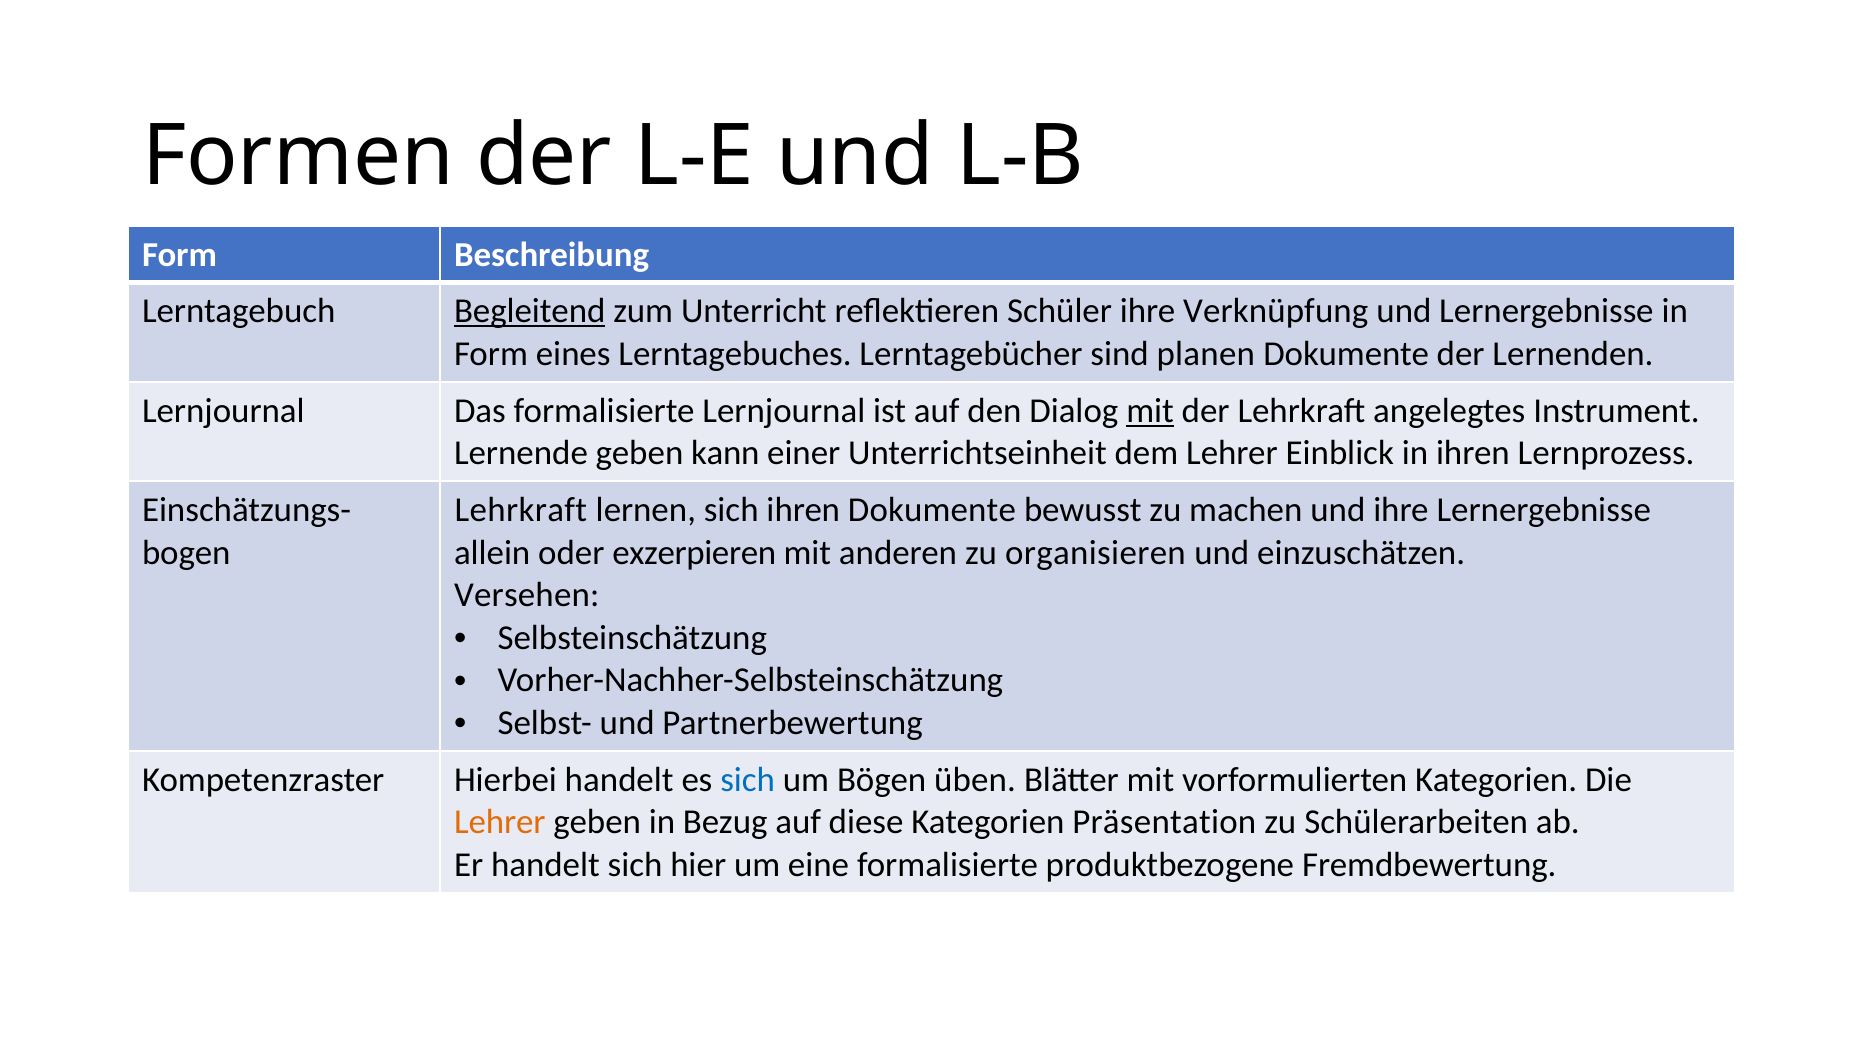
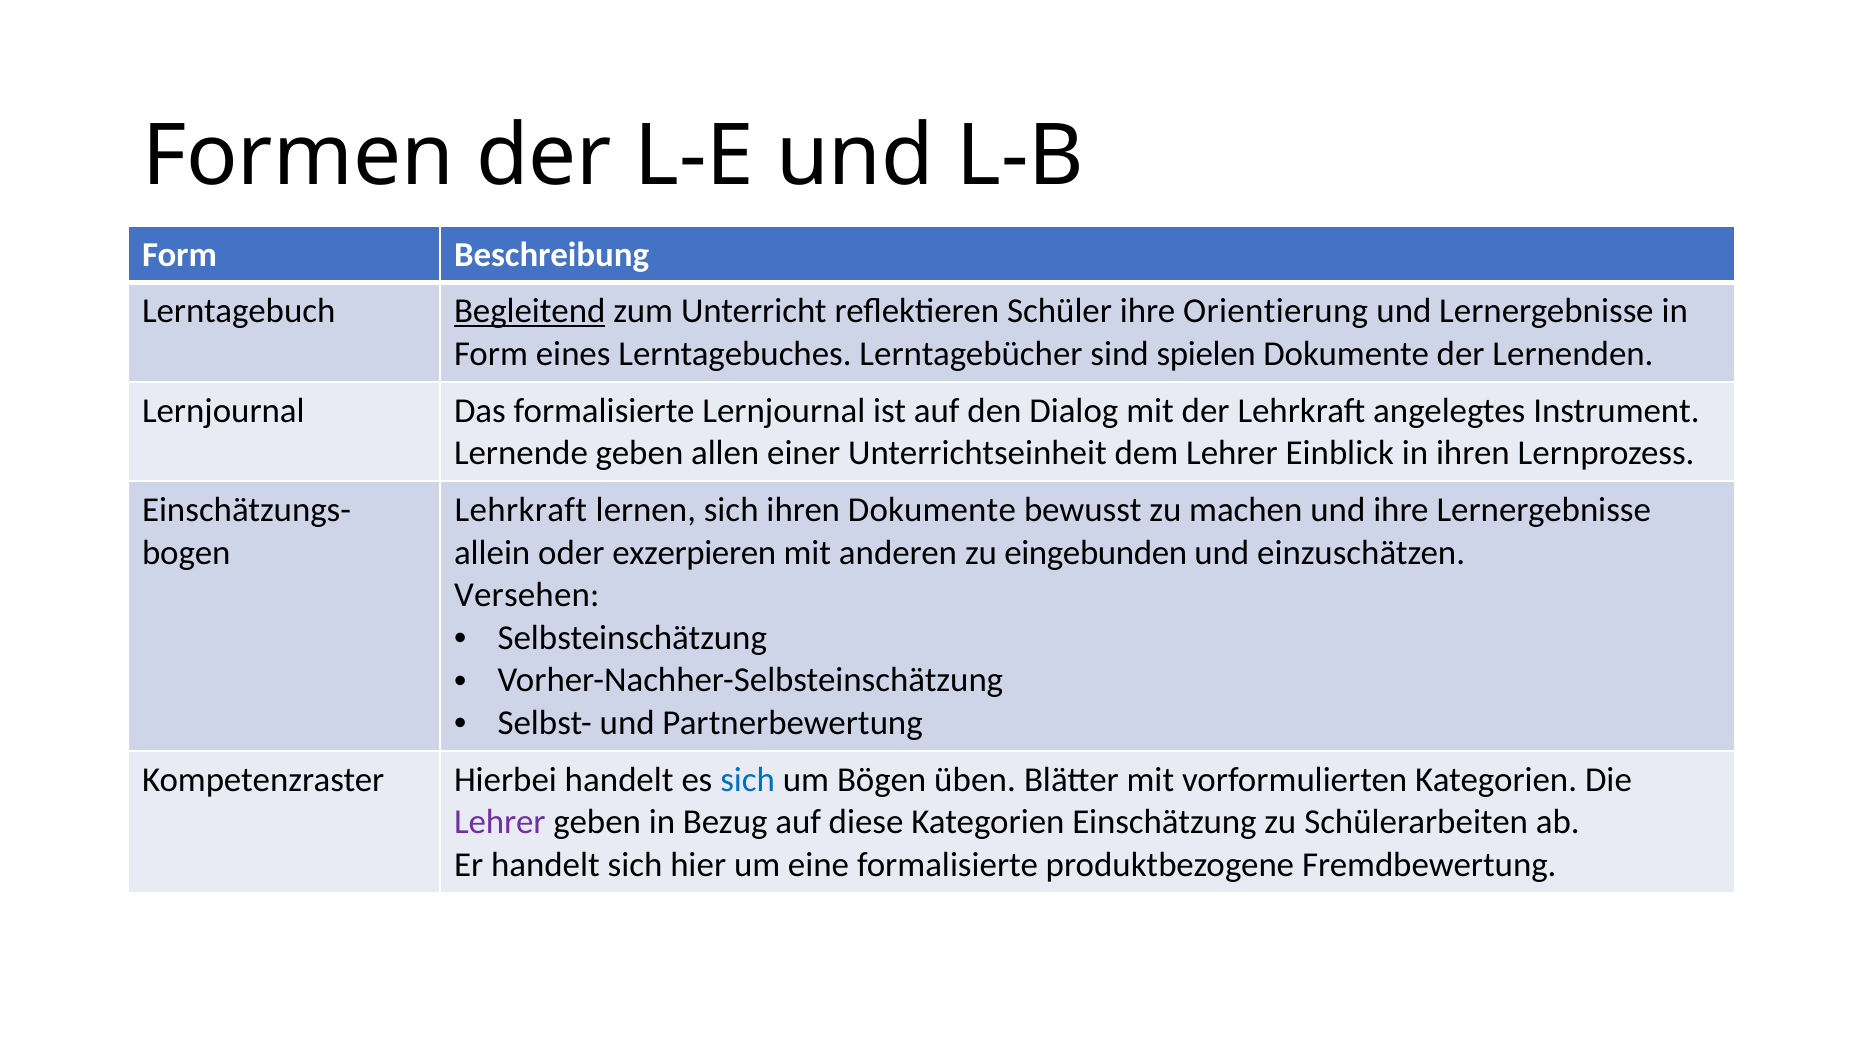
Verknüpfung: Verknüpfung -> Orientierung (1276, 311)
planen: planen -> spielen (1206, 354)
mit underline: present -> none (1150, 411)
kann: kann -> allen (725, 453)
organisieren: organisieren -> eingebunden (1096, 552)
Lehrer colour: orange -> purple (500, 822)
Präsentation: Präsentation -> Einschätzung (1164, 822)
